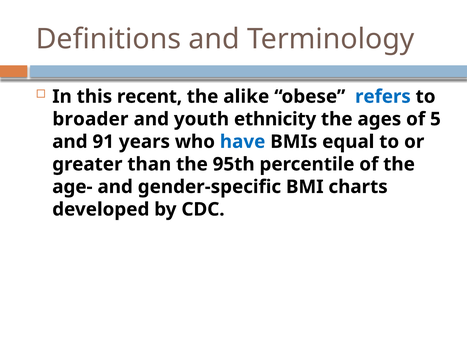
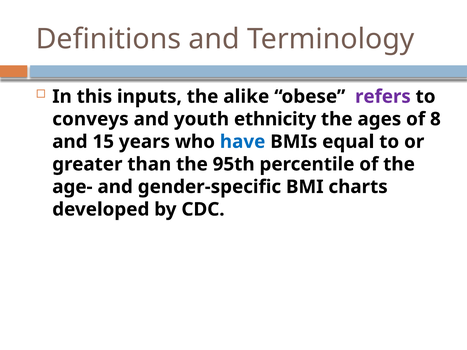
recent: recent -> inputs (149, 97)
refers colour: blue -> purple (383, 97)
broader: broader -> conveys (90, 119)
5: 5 -> 8 (435, 119)
91: 91 -> 15 (103, 142)
